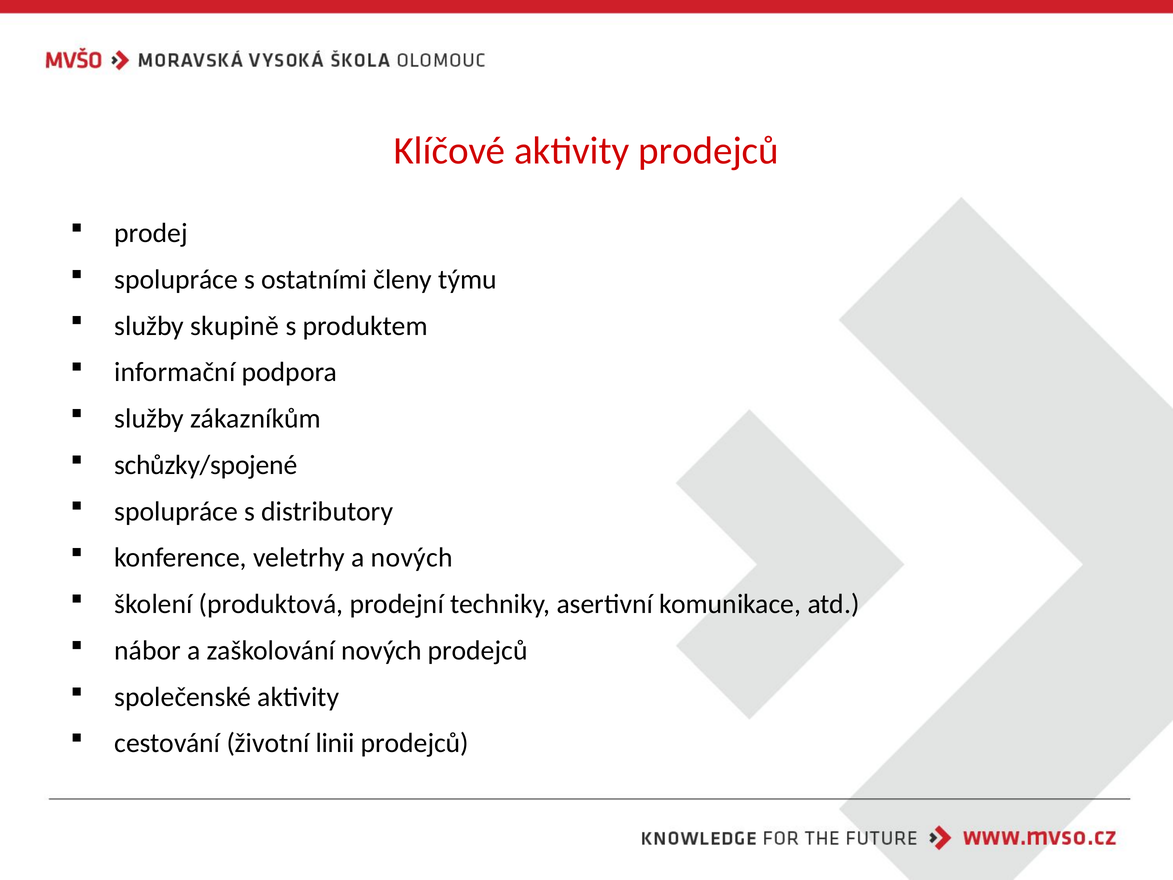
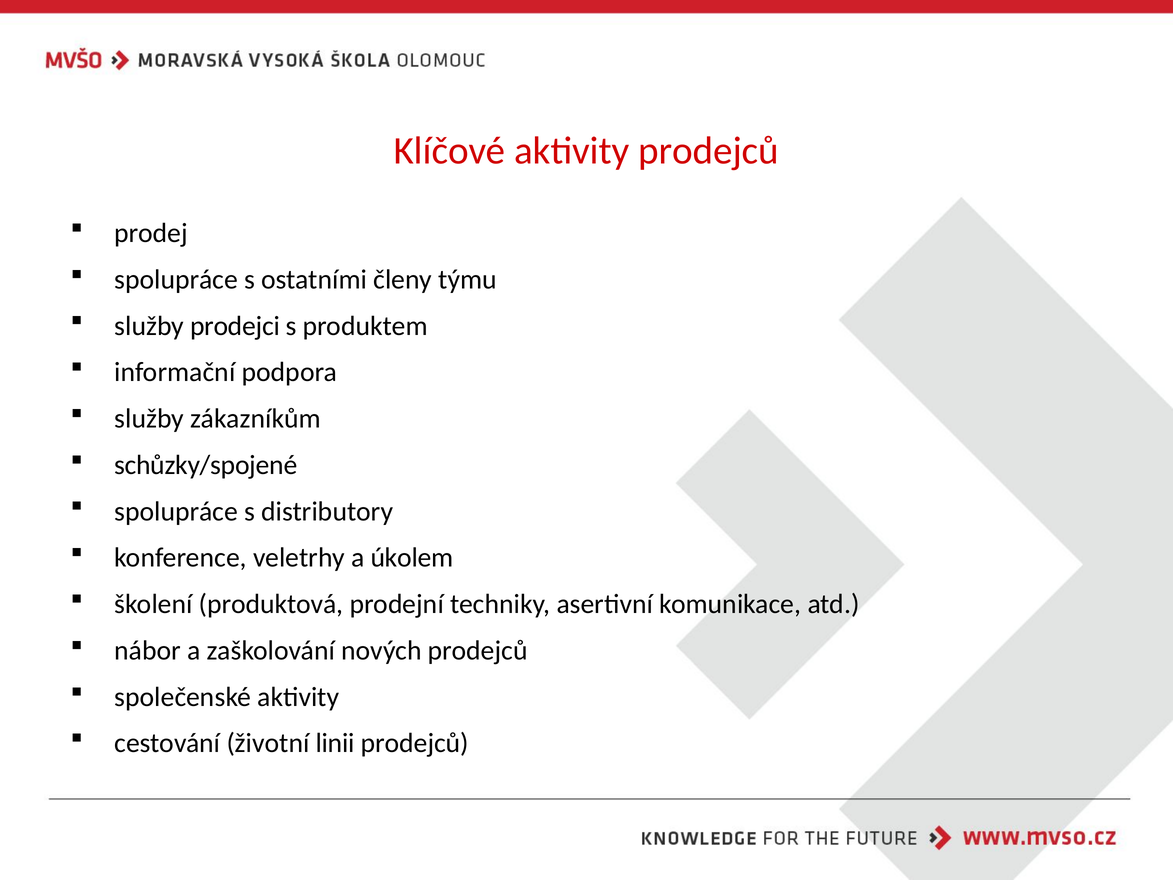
skupině: skupině -> prodejci (235, 326)
a nových: nových -> úkolem (412, 558)
